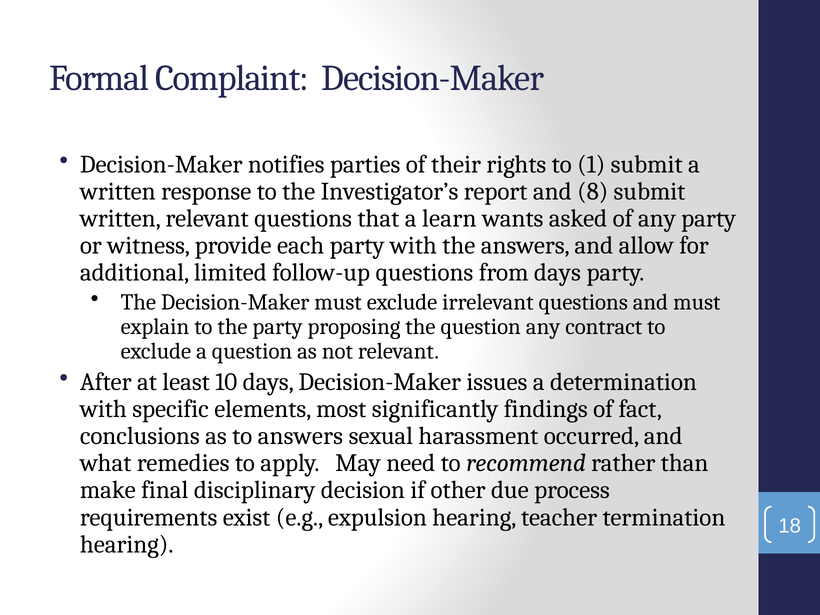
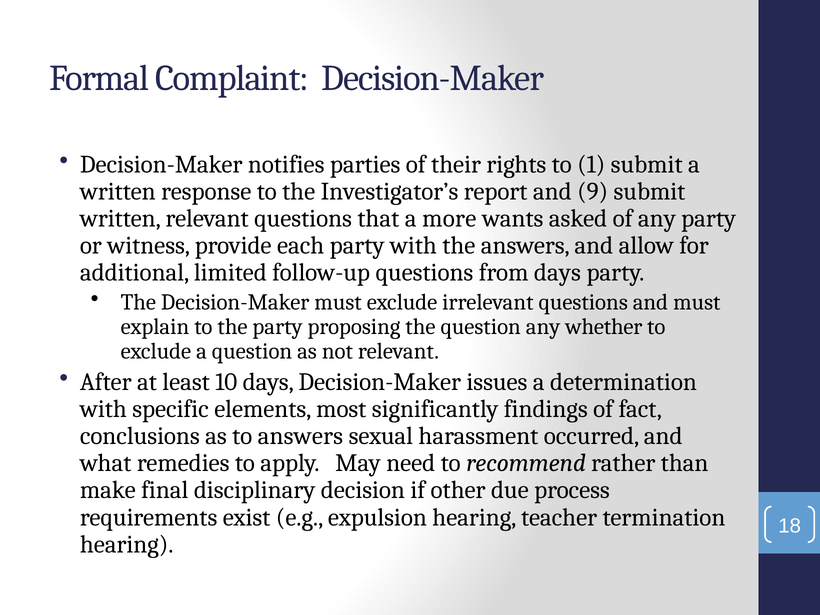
8: 8 -> 9 (593, 191)
learn: learn -> more (449, 218)
contract: contract -> whether (604, 327)
